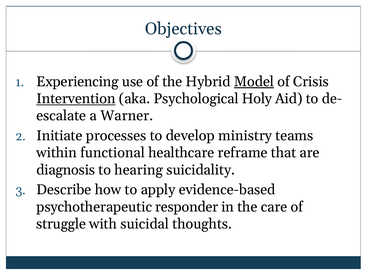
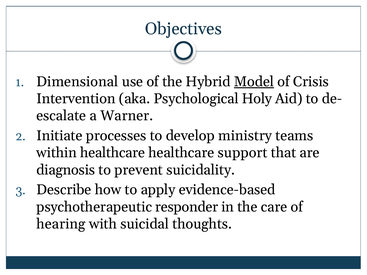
Experiencing: Experiencing -> Dimensional (77, 82)
Intervention underline: present -> none (76, 99)
within functional: functional -> healthcare (113, 153)
reframe: reframe -> support (243, 153)
hearing: hearing -> prevent (139, 170)
struggle: struggle -> hearing (61, 224)
